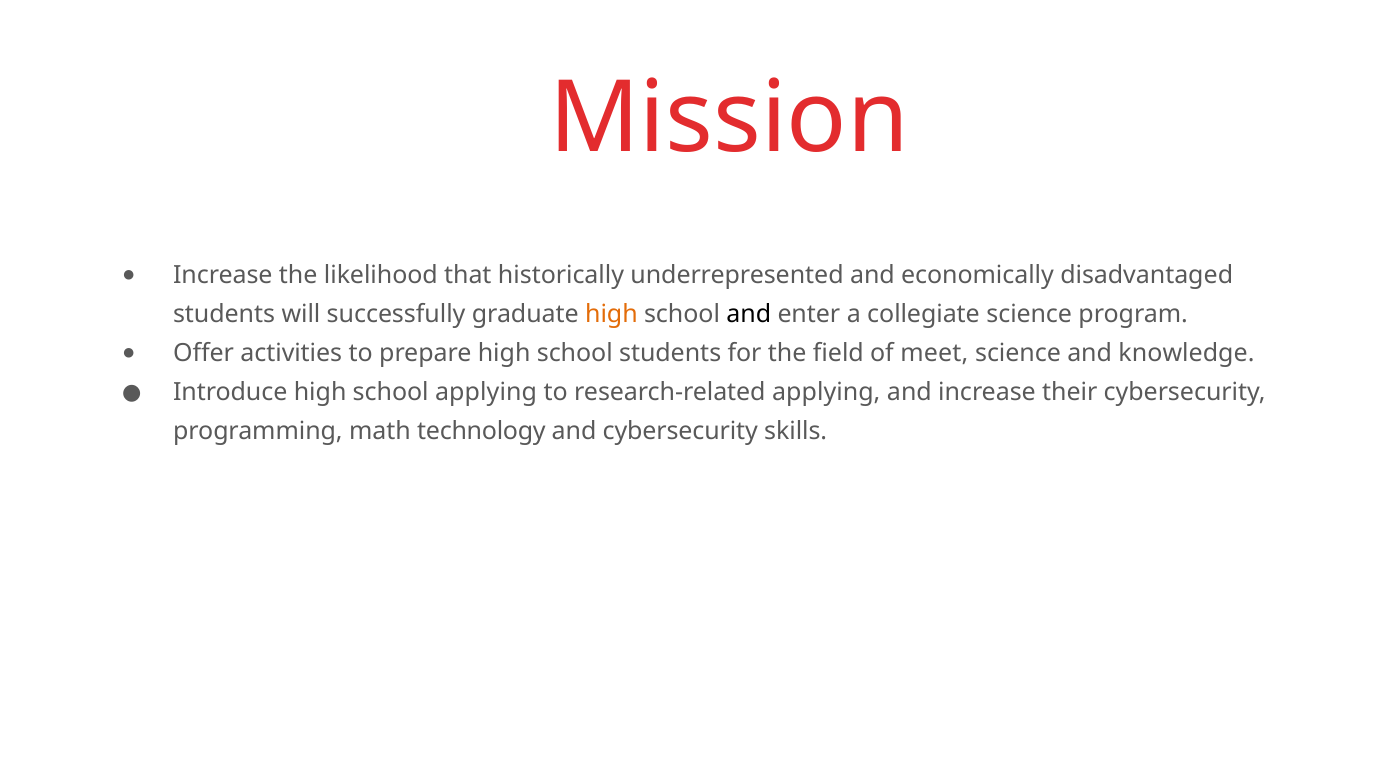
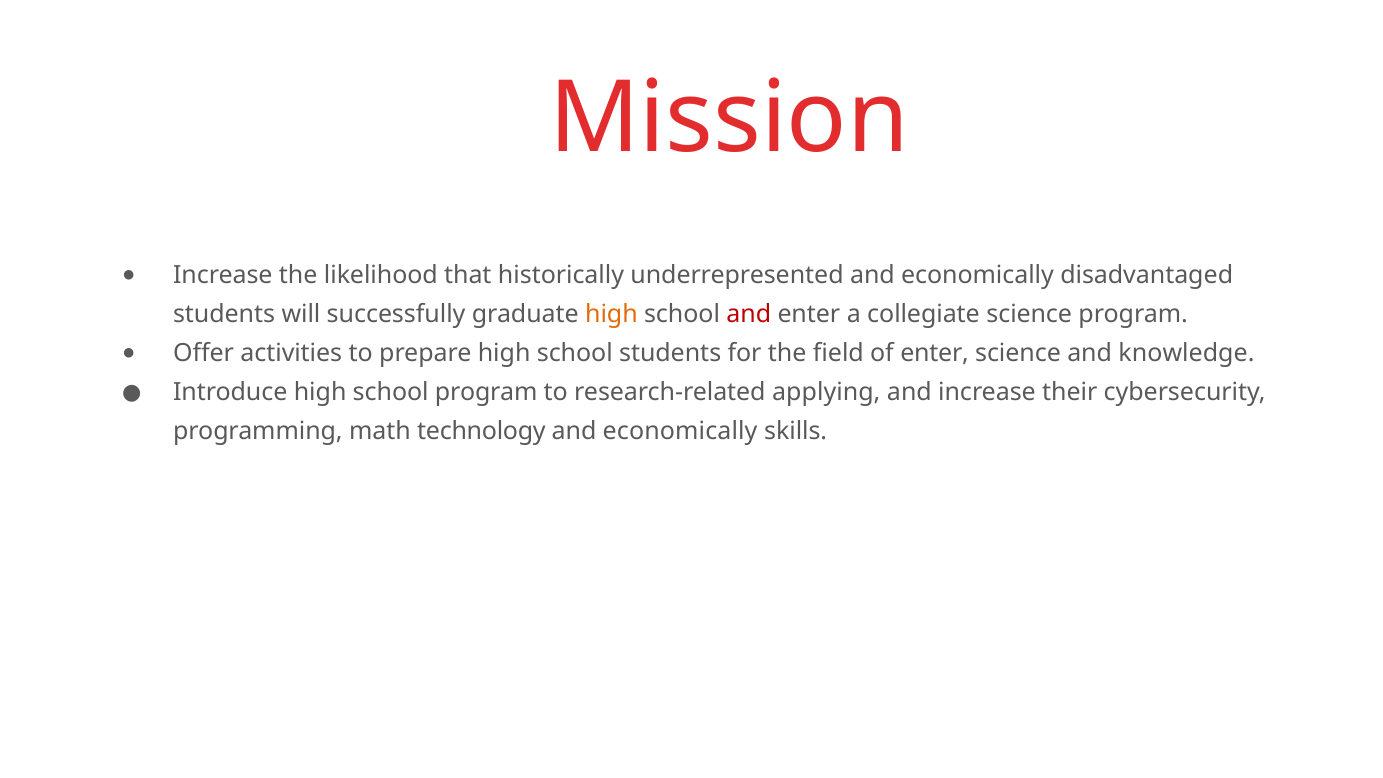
and colour: black -> red (749, 314)
of meet: meet -> enter (935, 353)
school applying: applying -> program (486, 392)
cybersecurity: cybersecurity -> economically (680, 431)
